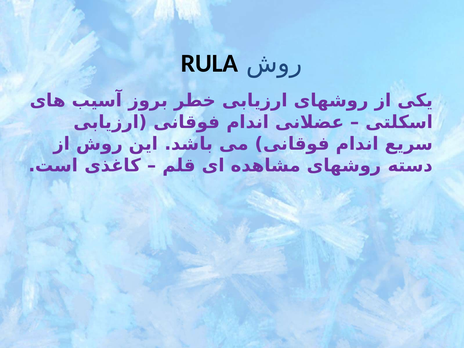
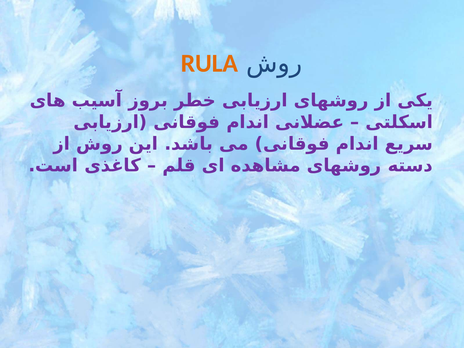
RULA colour: black -> orange (209, 63)
